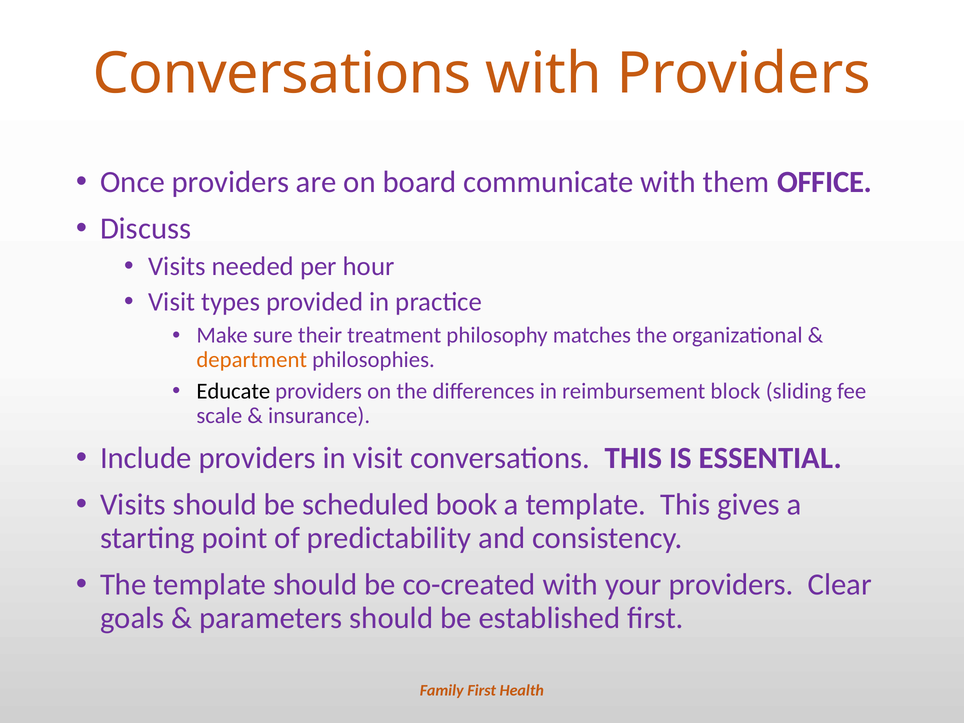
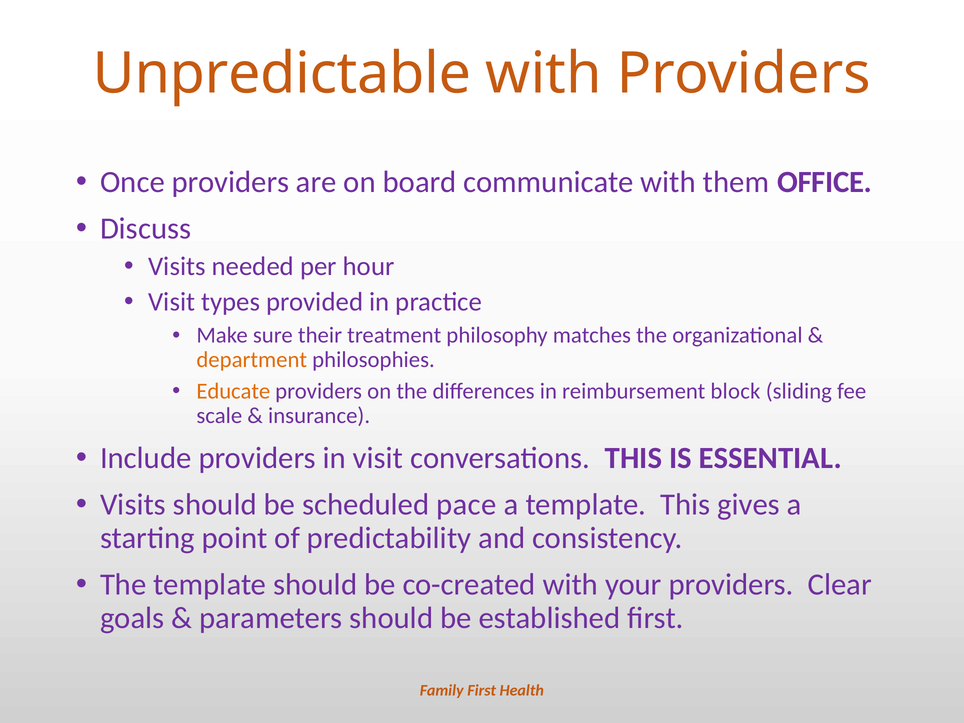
Conversations: Conversations -> Unpredictable (282, 74)
Educate colour: black -> orange (233, 391)
book: book -> pace (466, 505)
